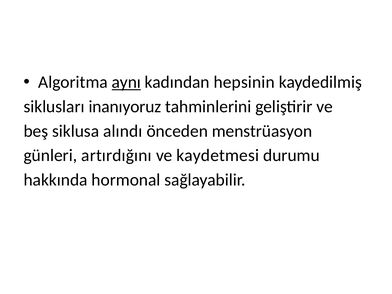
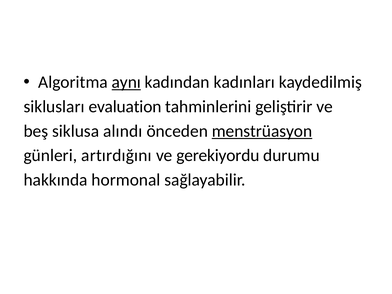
hepsinin: hepsinin -> kadınları (244, 82)
inanıyoruz: inanıyoruz -> evaluation (125, 107)
menstrüasyon underline: none -> present (262, 131)
kaydetmesi: kaydetmesi -> gerekiyordu (218, 155)
